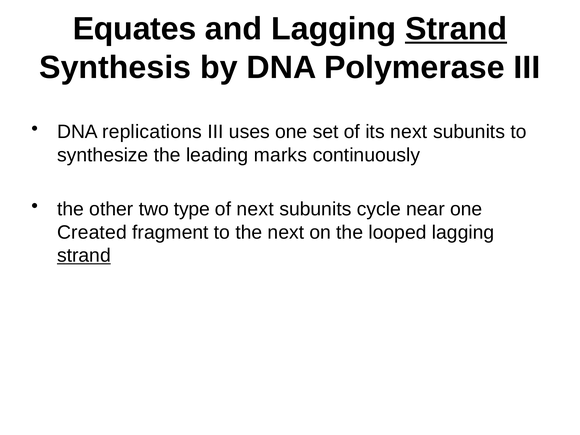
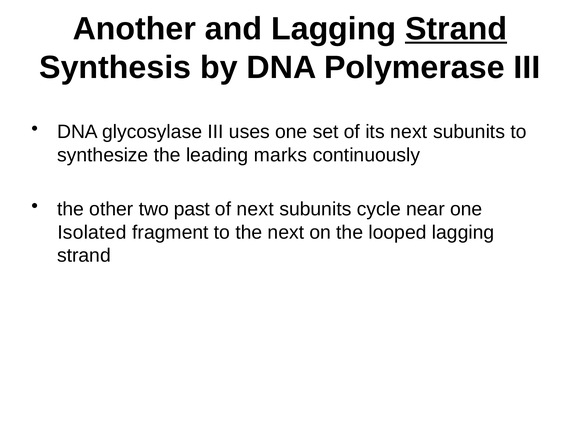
Equates: Equates -> Another (134, 29)
replications: replications -> glycosylase (152, 132)
type: type -> past (192, 209)
Created: Created -> Isolated (92, 232)
strand underline: present -> none (84, 256)
